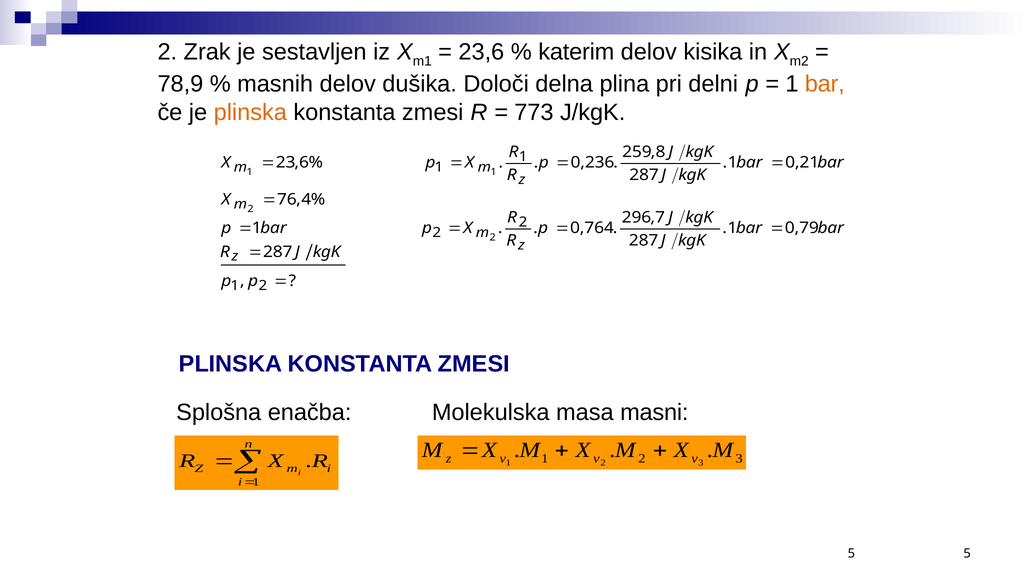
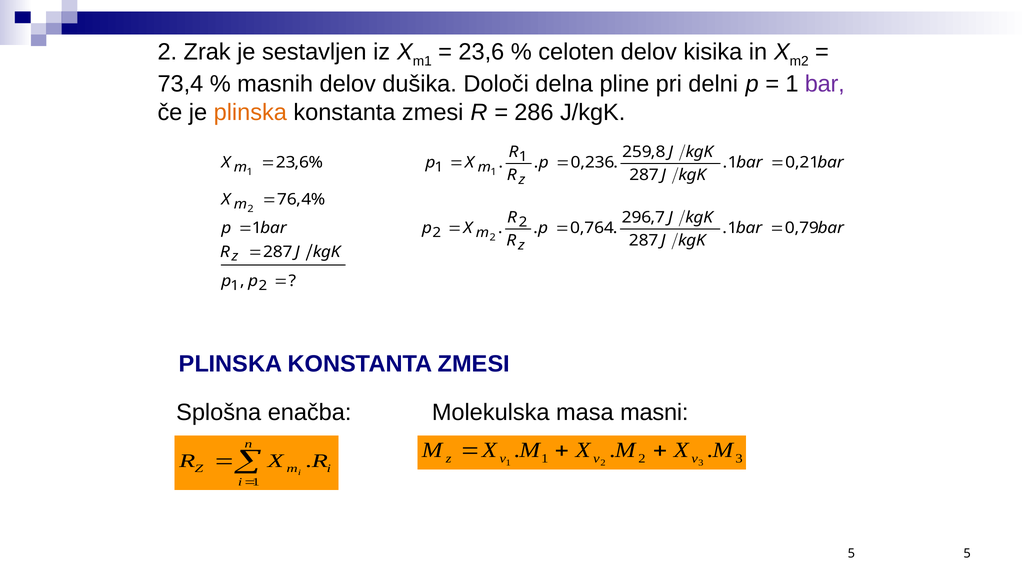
katerim: katerim -> celoten (576, 52)
78,9: 78,9 -> 73,4 (180, 84)
plina: plina -> pline (624, 84)
bar colour: orange -> purple (825, 84)
773: 773 -> 286 (534, 112)
